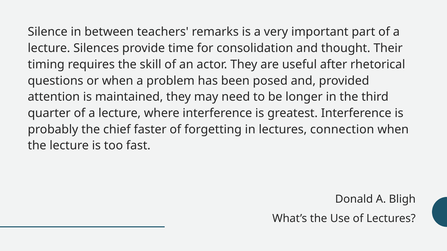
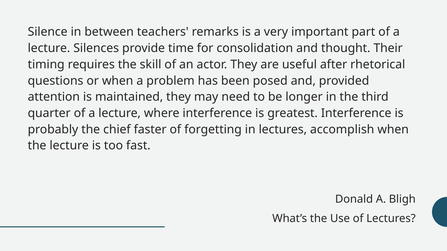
connection: connection -> accomplish (342, 130)
